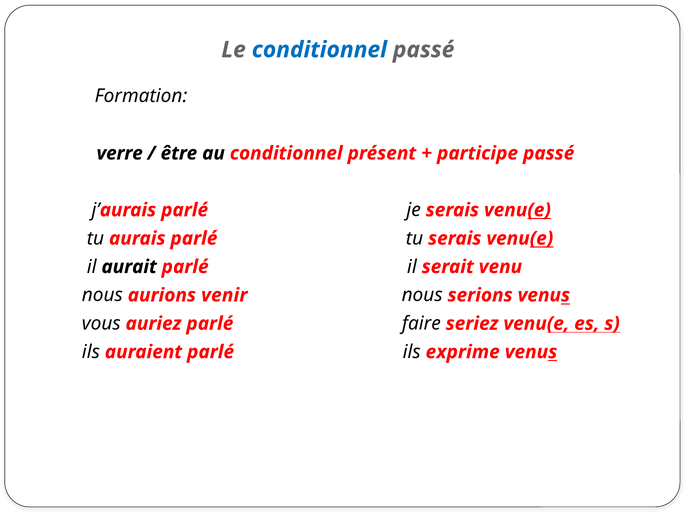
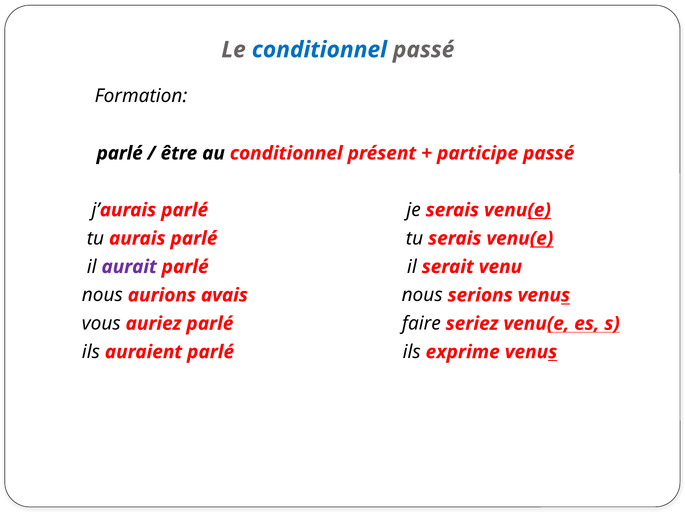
verre: verre -> parlé (120, 153)
aurait colour: black -> purple (129, 267)
venir: venir -> avais (224, 295)
